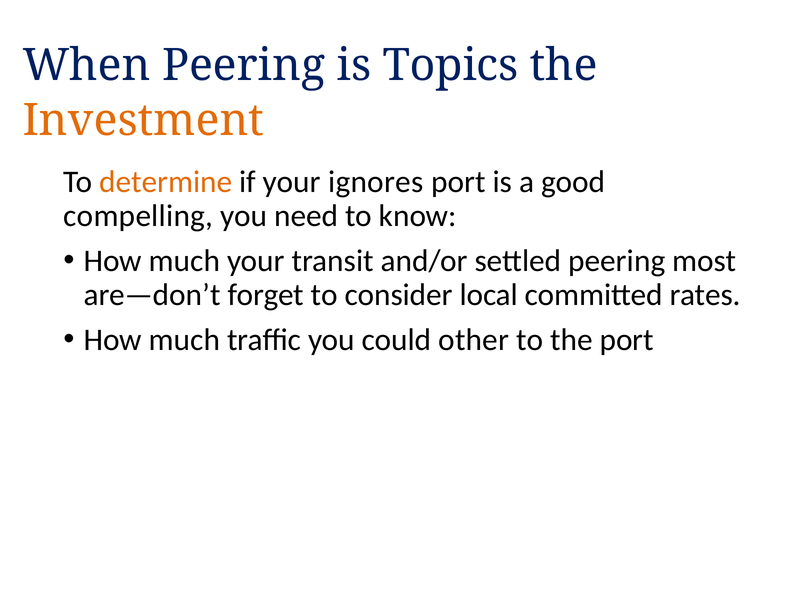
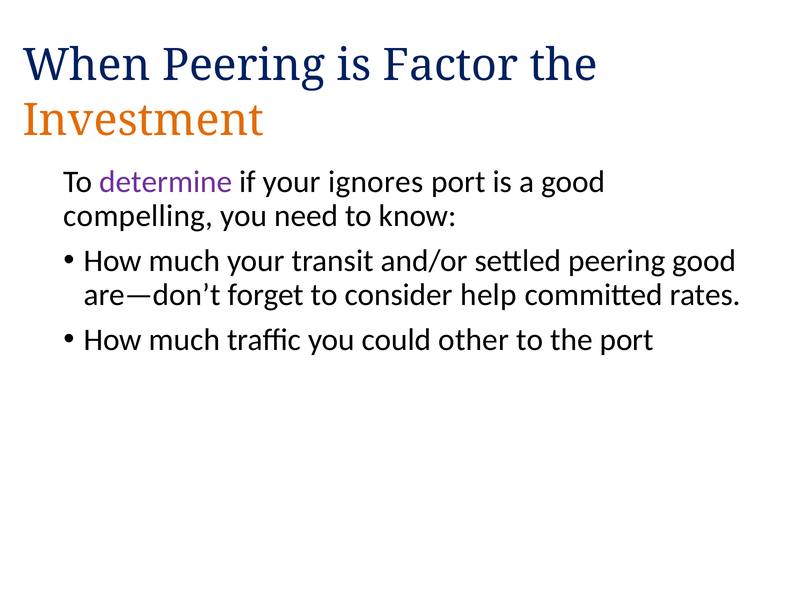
Topics: Topics -> Factor (450, 65)
determine colour: orange -> purple (166, 182)
peering most: most -> good (704, 261)
local: local -> help (489, 294)
